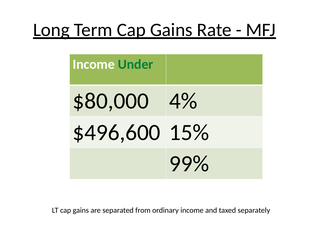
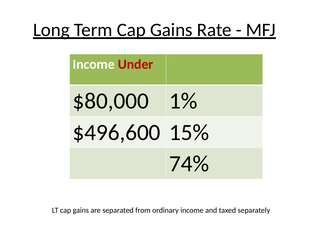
Under colour: green -> red (136, 64)
4%: 4% -> 1% (183, 101)
99%: 99% -> 74% (189, 164)
